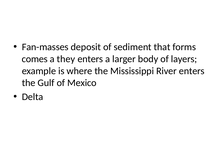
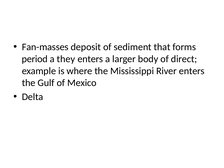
comes: comes -> period (35, 59)
layers: layers -> direct (184, 59)
